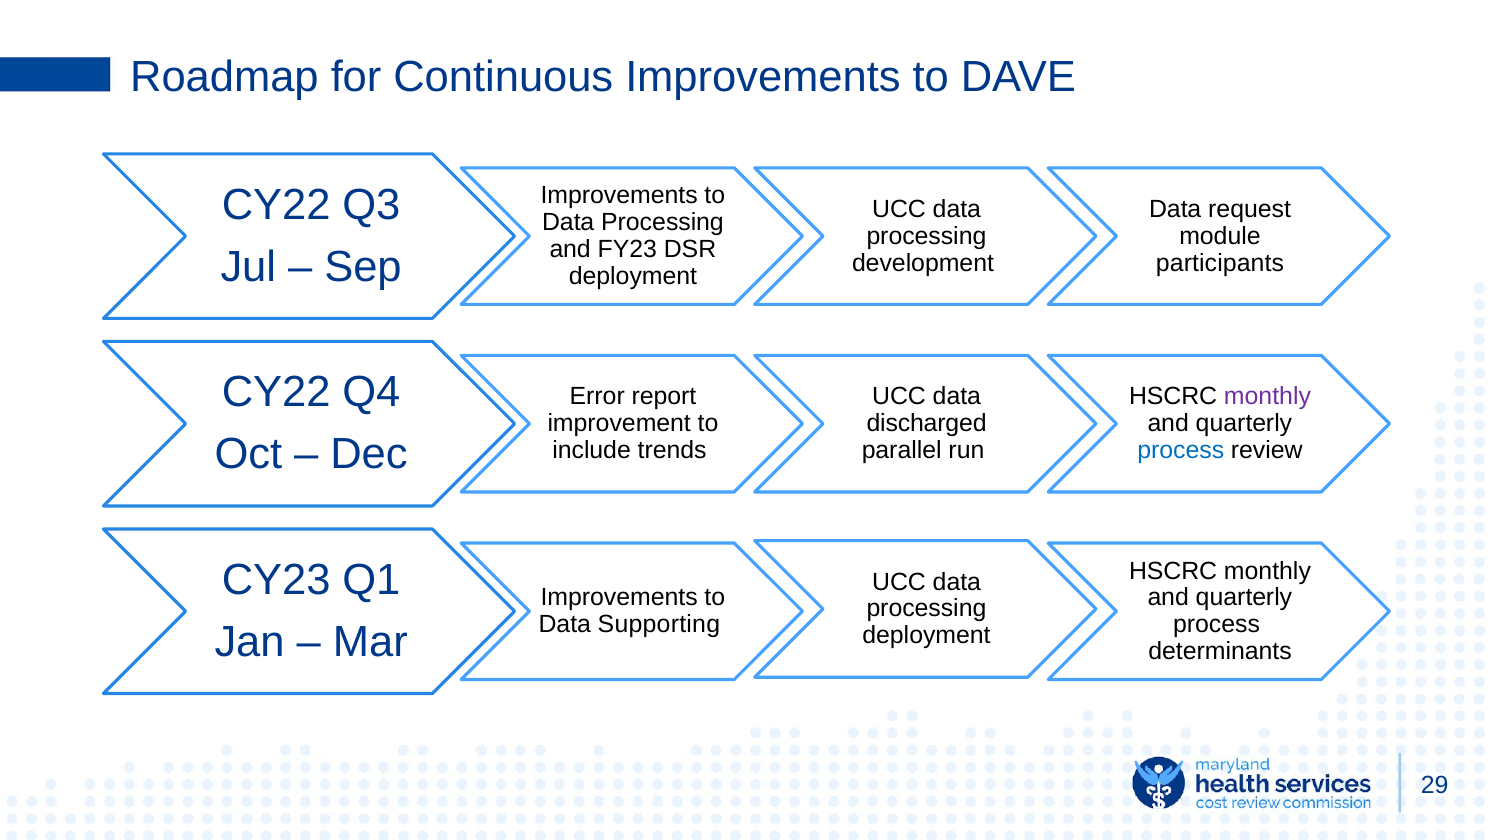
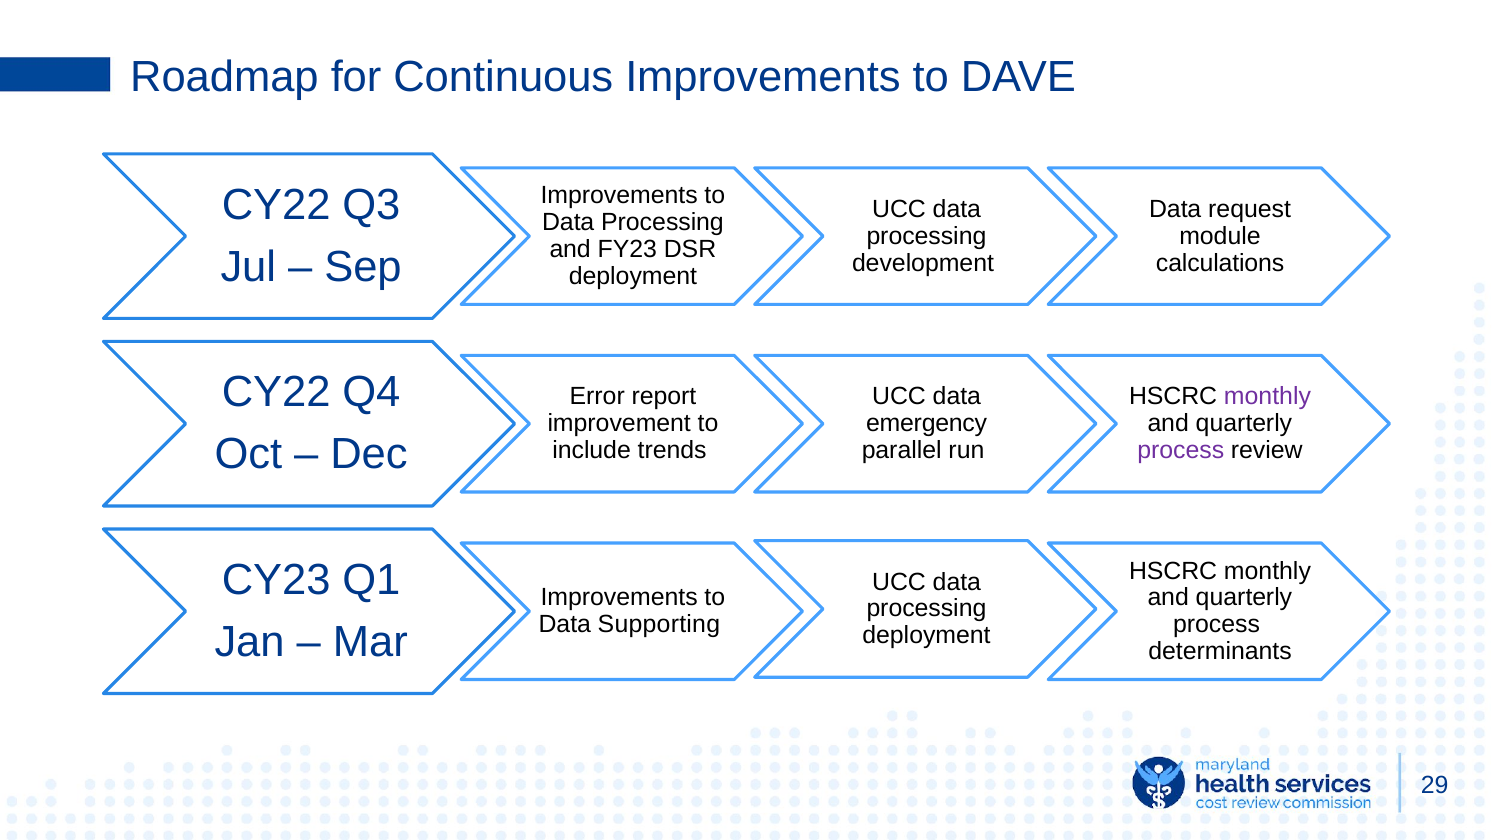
participants: participants -> calculations (1220, 263)
discharged: discharged -> emergency (927, 423)
process colour: blue -> purple (1181, 450)
